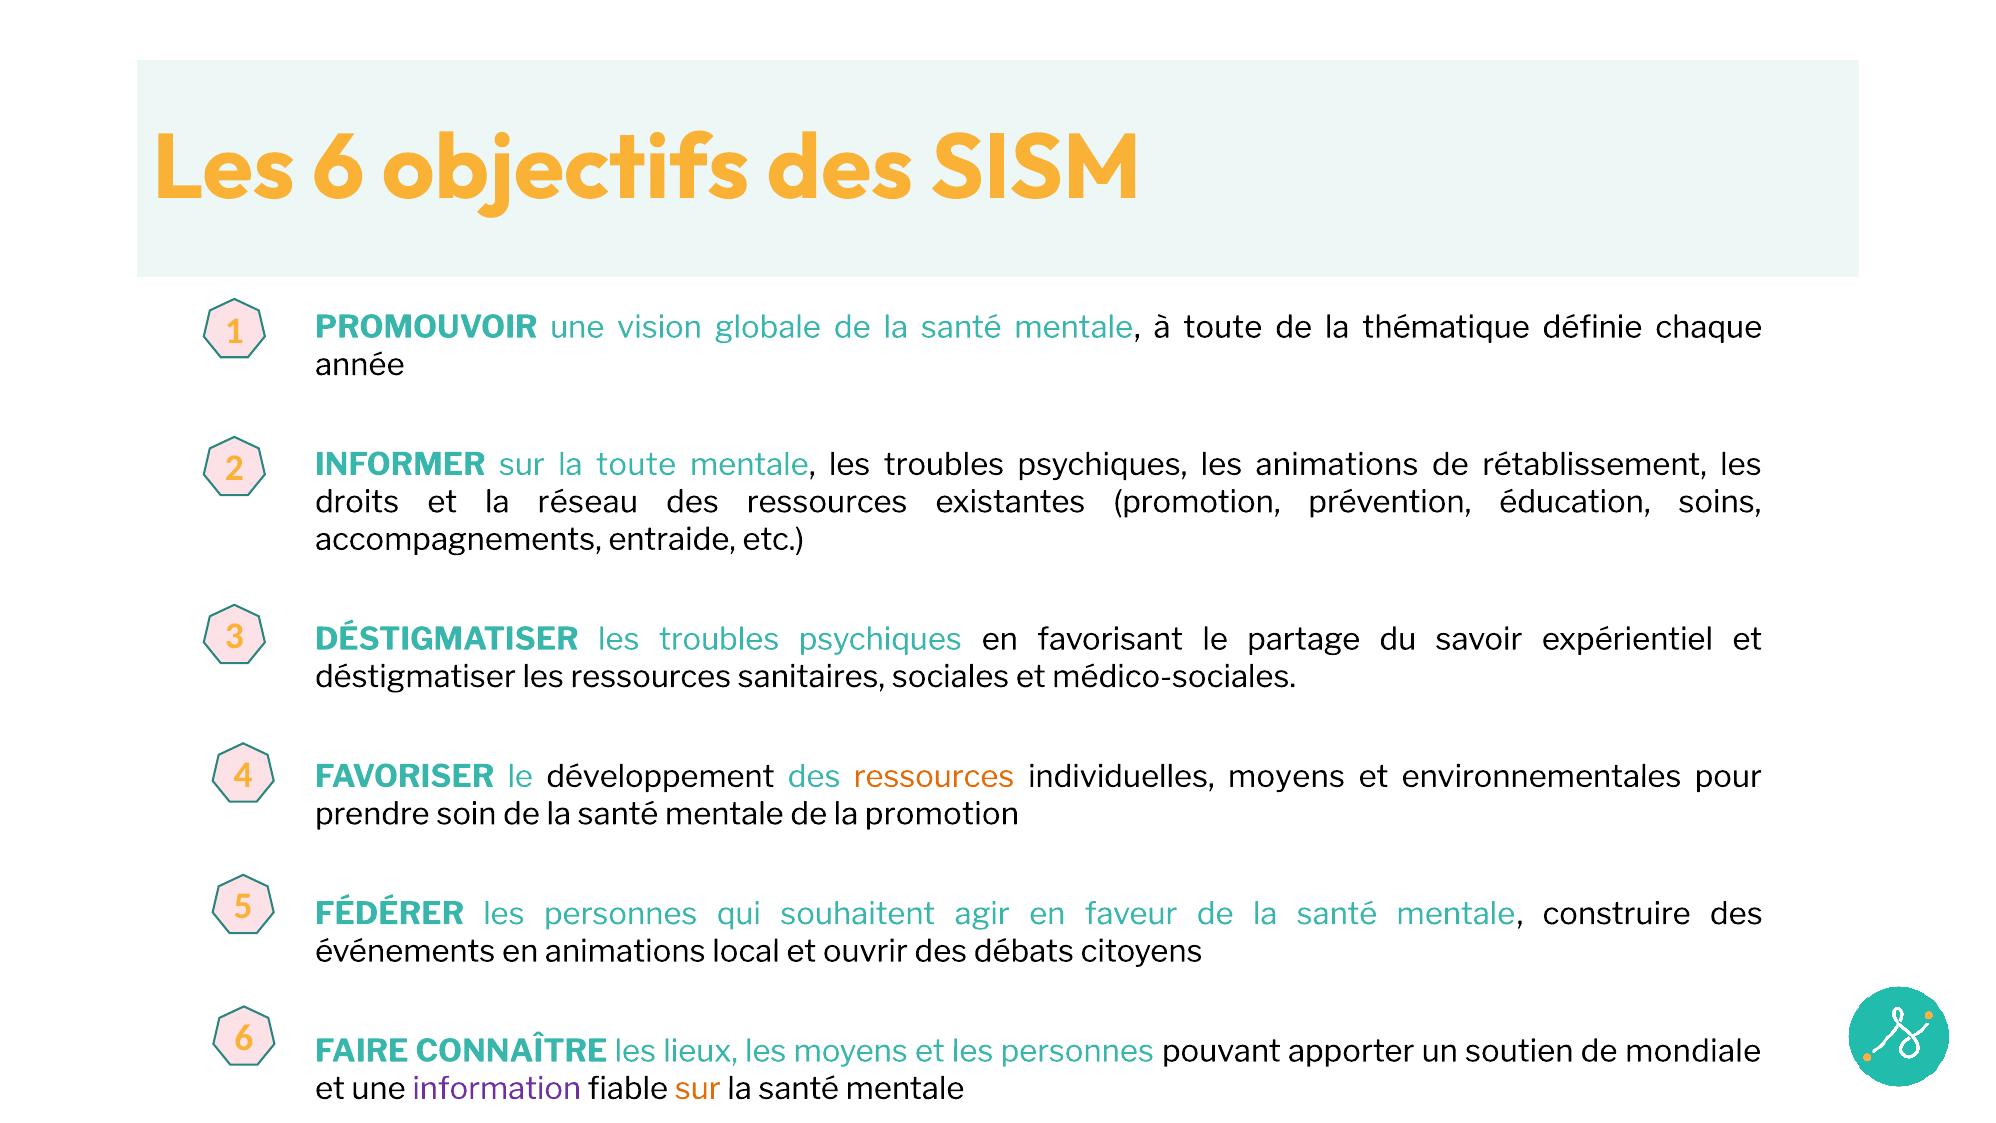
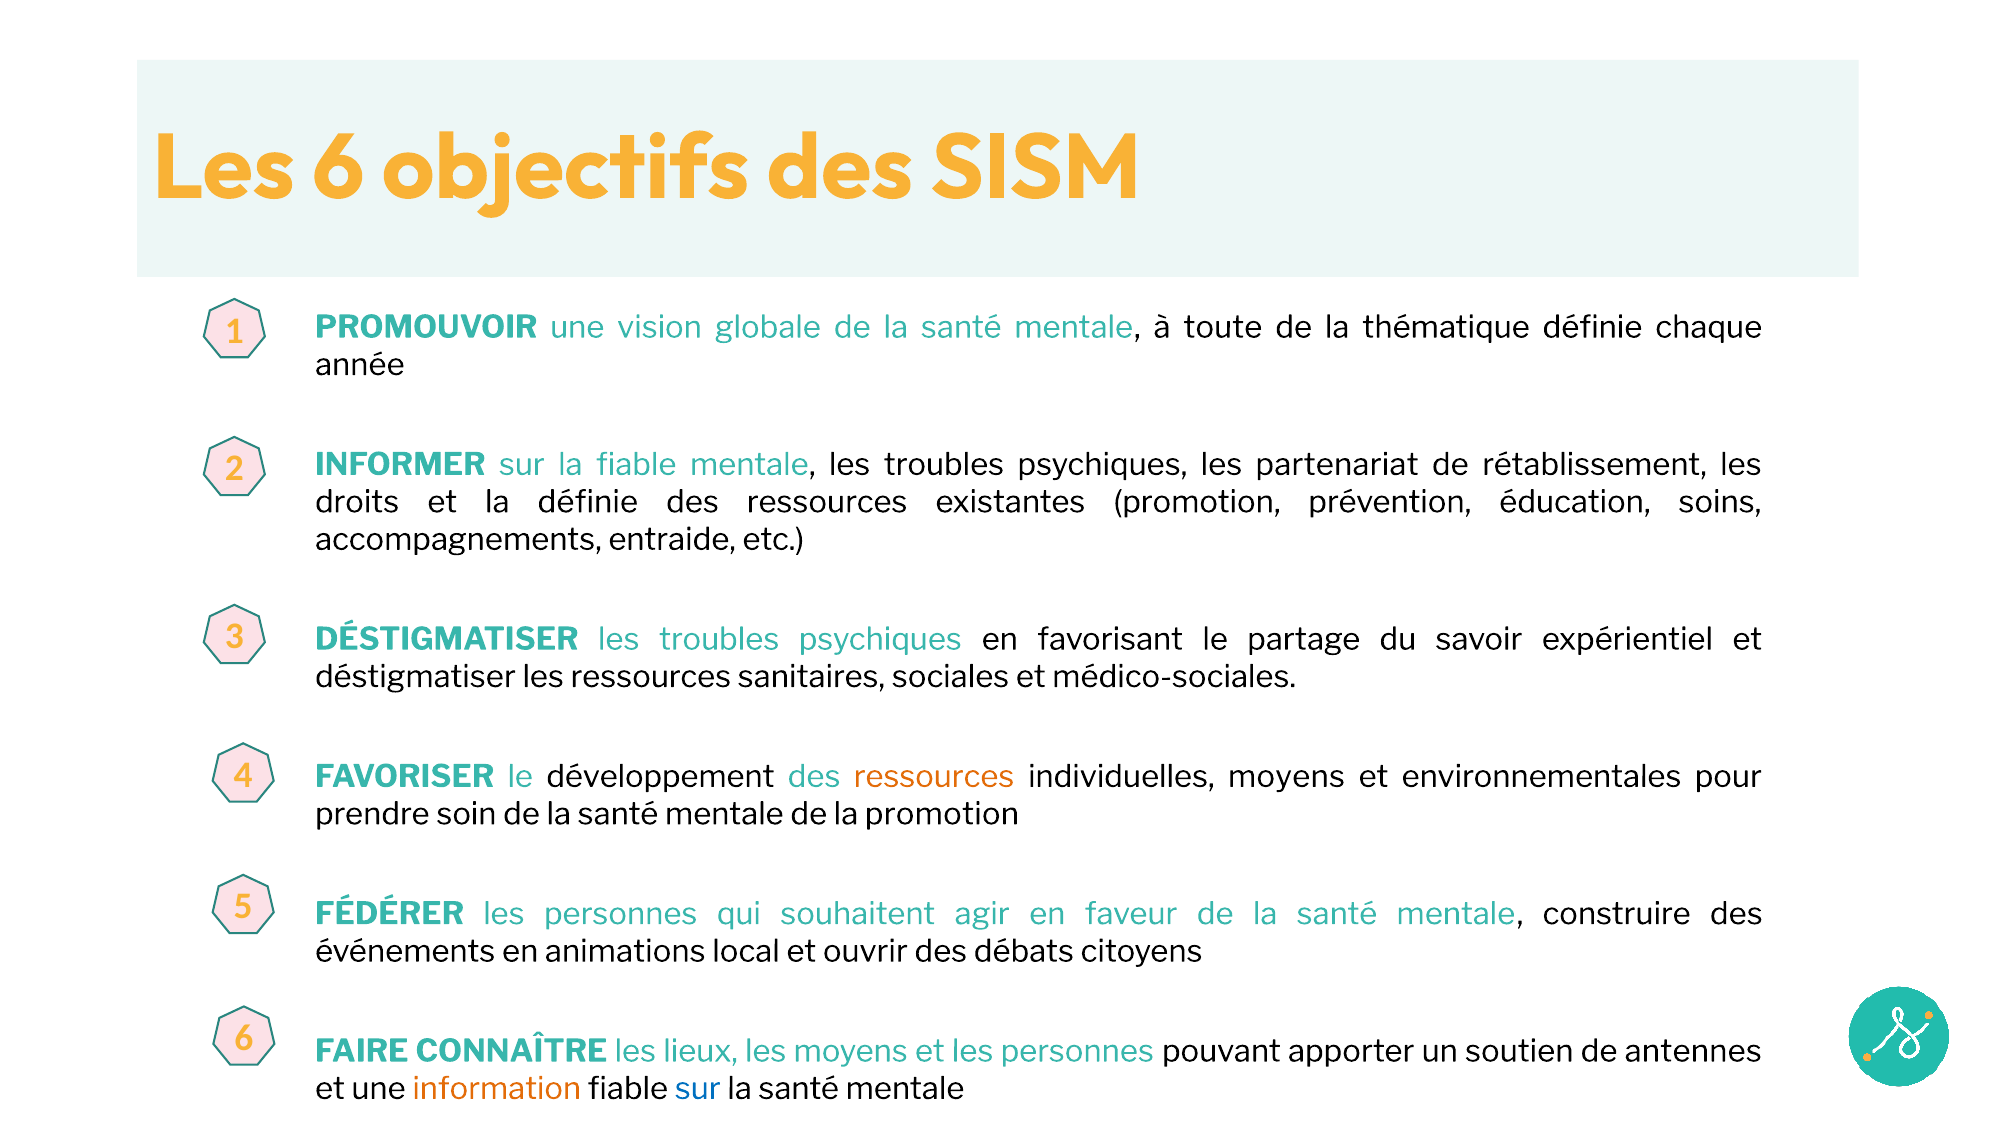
la toute: toute -> fiable (636, 465)
les animations: animations -> partenariat (1337, 465)
la réseau: réseau -> définie (588, 502)
mondiale: mondiale -> antennes (1693, 1051)
information colour: purple -> orange (497, 1088)
sur colour: orange -> blue (698, 1088)
